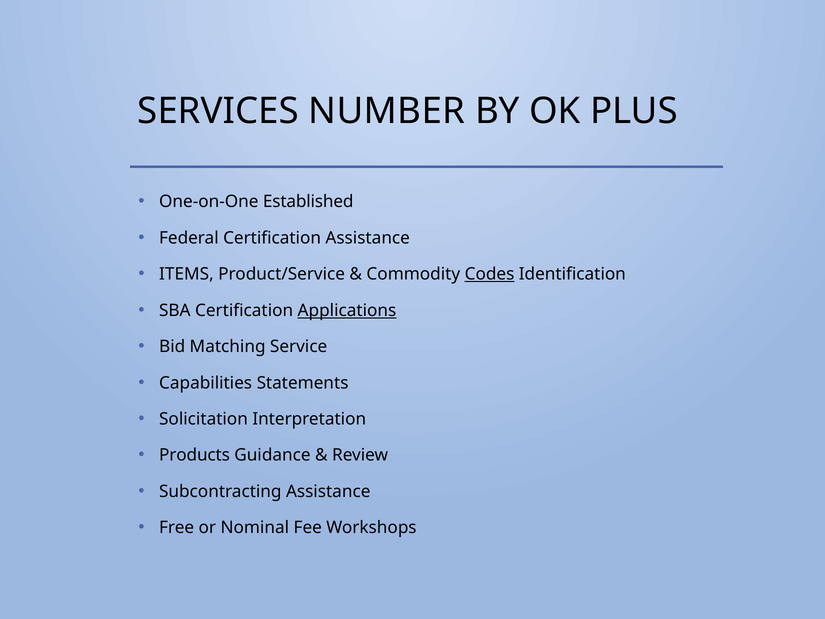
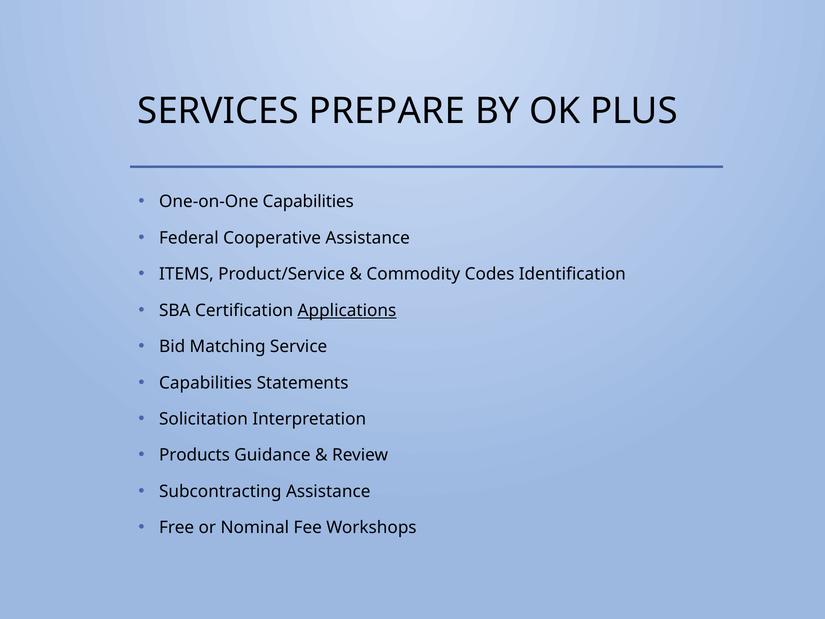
NUMBER: NUMBER -> PREPARE (387, 111)
One-on-One Established: Established -> Capabilities (308, 202)
Federal Certification: Certification -> Cooperative (272, 238)
Codes underline: present -> none (490, 274)
